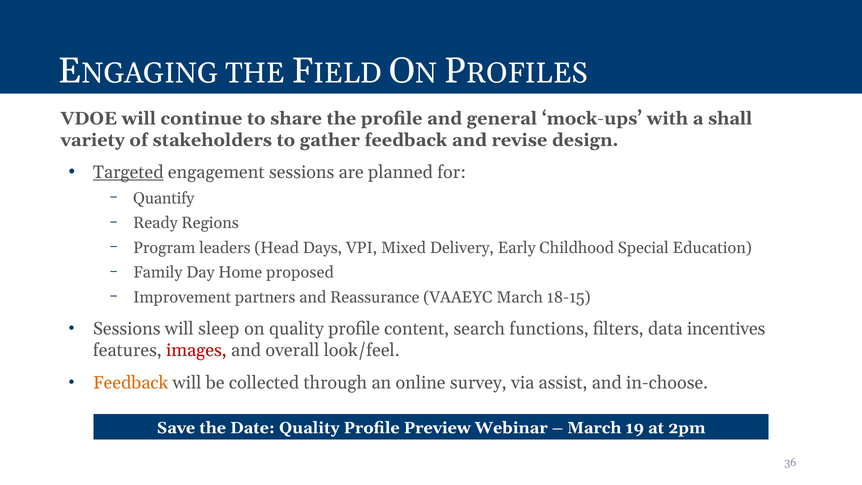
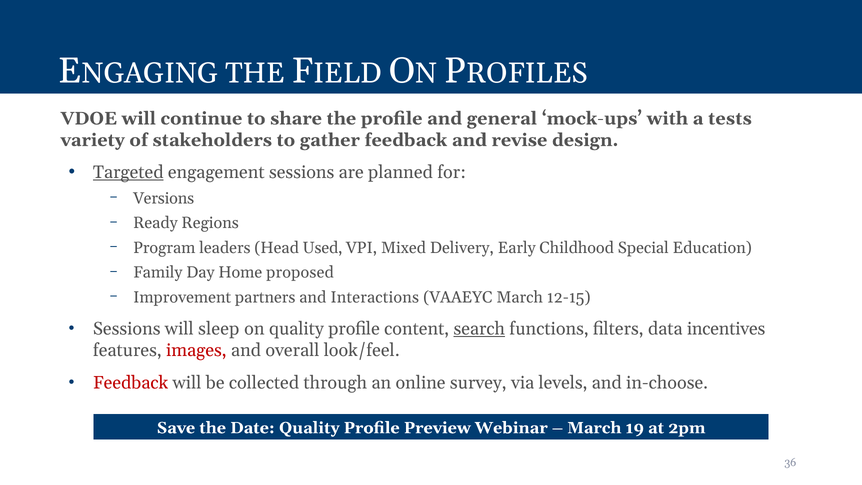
shall: shall -> tests (730, 118)
Quantify: Quantify -> Versions (164, 198)
Days: Days -> Used (323, 248)
Reassurance: Reassurance -> Interactions (375, 297)
18-15: 18-15 -> 12-15 (569, 297)
search underline: none -> present (479, 329)
Feedback colour: orange -> red (131, 383)
assist: assist -> levels (563, 383)
